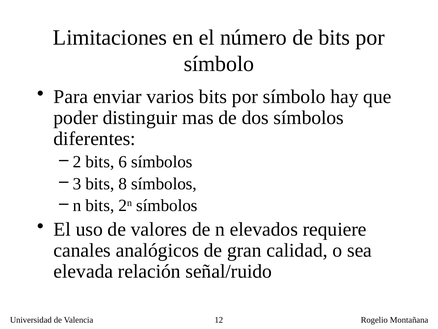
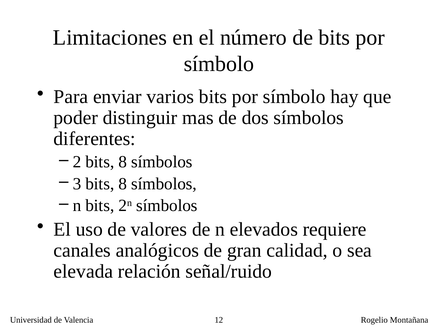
6: 6 -> 8 (123, 162)
